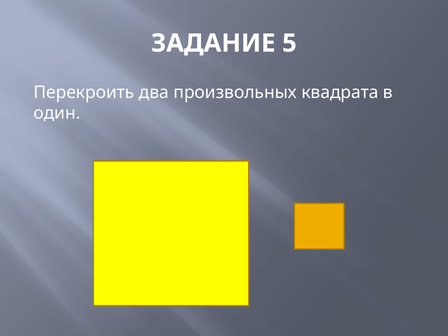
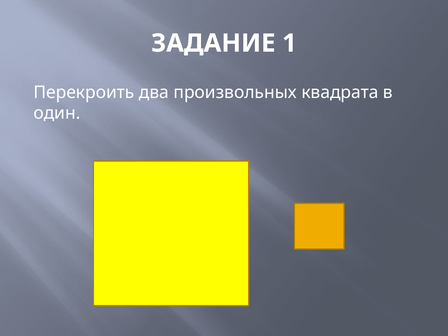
5: 5 -> 1 (289, 43)
